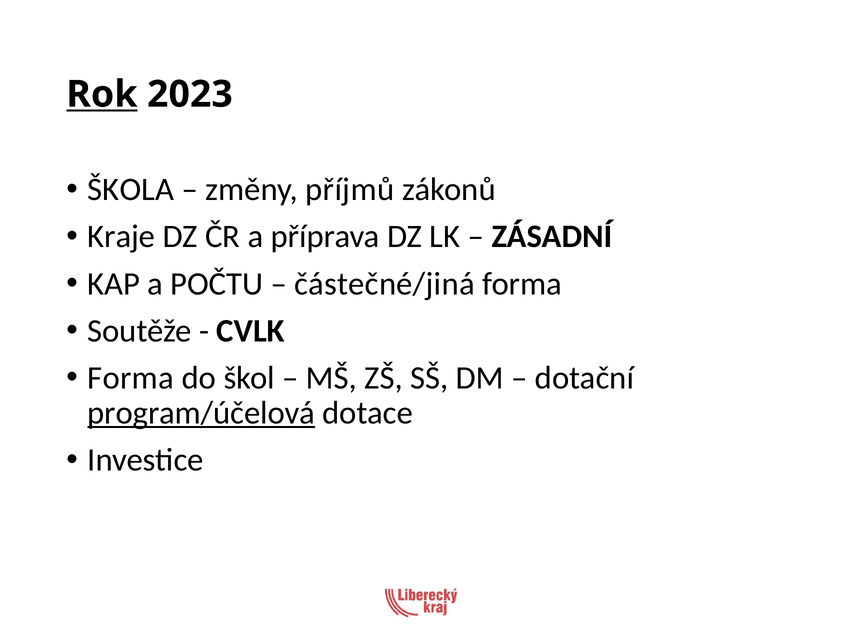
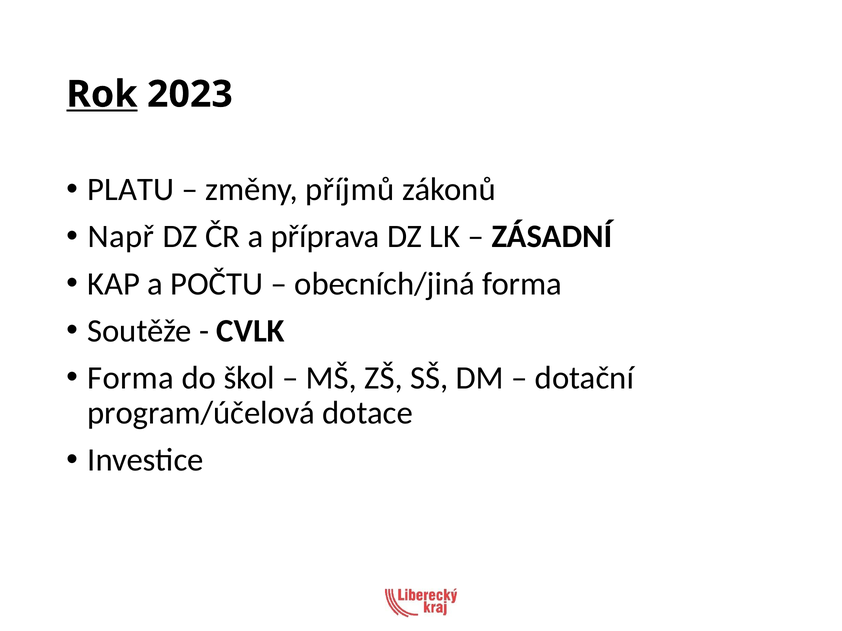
ŠKOLA: ŠKOLA -> PLATU (131, 190)
Kraje: Kraje -> Např (121, 237)
částečné/jiná: částečné/jiná -> obecních/jiná (385, 284)
program/účelová underline: present -> none (201, 413)
